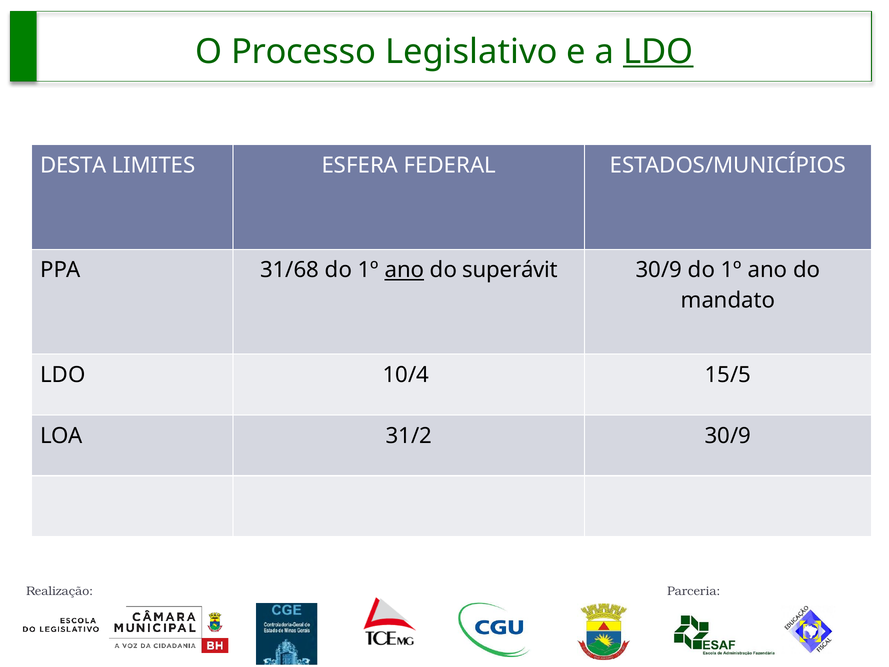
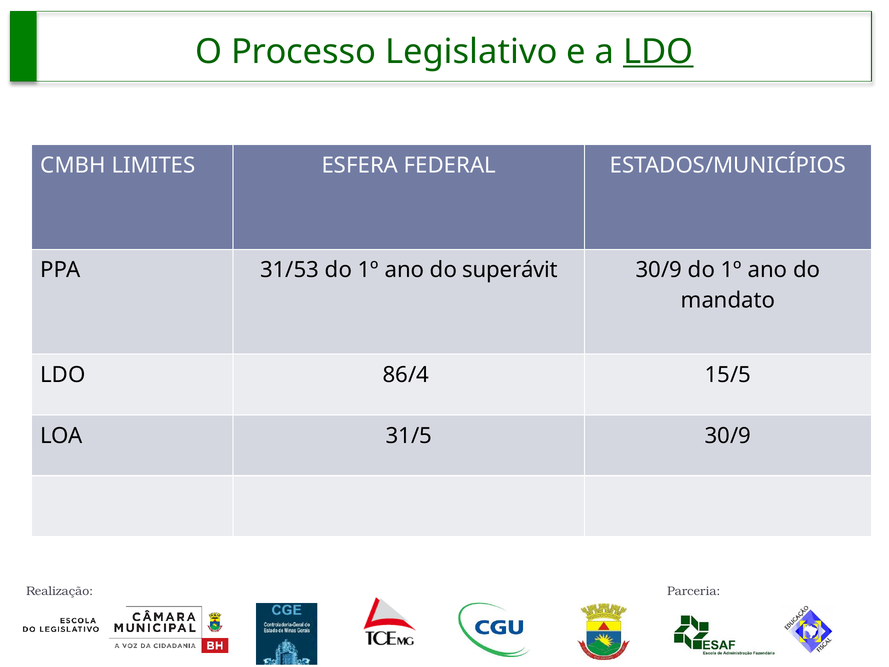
DESTA: DESTA -> CMBH (73, 165)
31/68: 31/68 -> 31/53 (290, 270)
ano underline: present -> none (404, 270)
10/4: 10/4 -> 86/4 (406, 375)
31/2: 31/2 -> 31/5 (409, 436)
